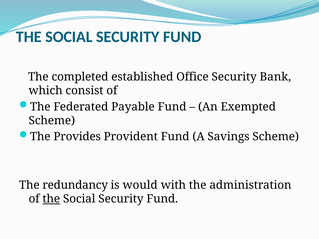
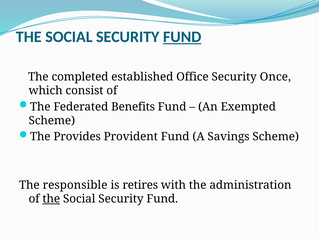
FUND underline: none -> present (182, 37)
Bank: Bank -> Once (275, 77)
Payable: Payable -> Benefits (133, 107)
redundancy: redundancy -> responsible (75, 185)
would: would -> retires (140, 185)
